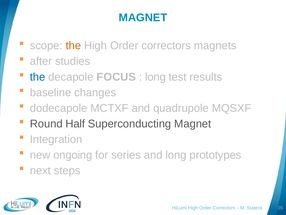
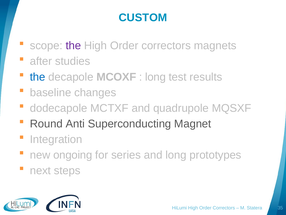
MAGNET: MAGNET -> CUSTOM (143, 18)
the colour: orange -> purple (73, 46)
FOCUS: FOCUS -> MCOXF (116, 77)
Half: Half -> Anti (75, 124)
